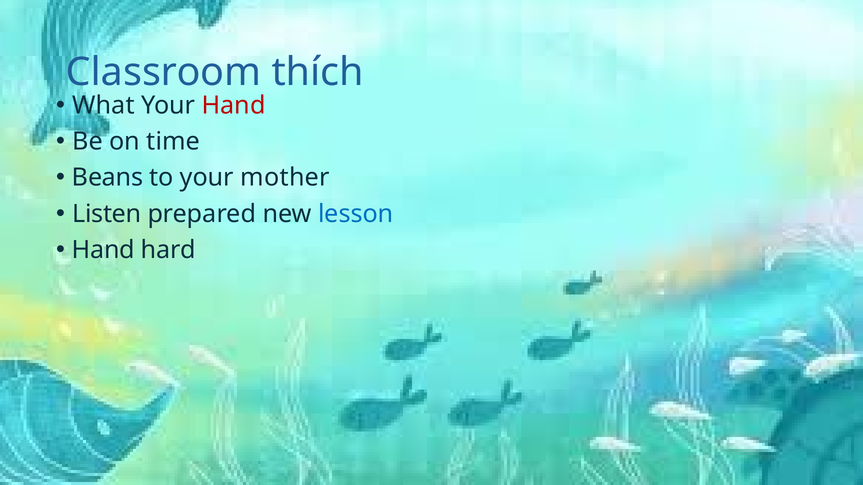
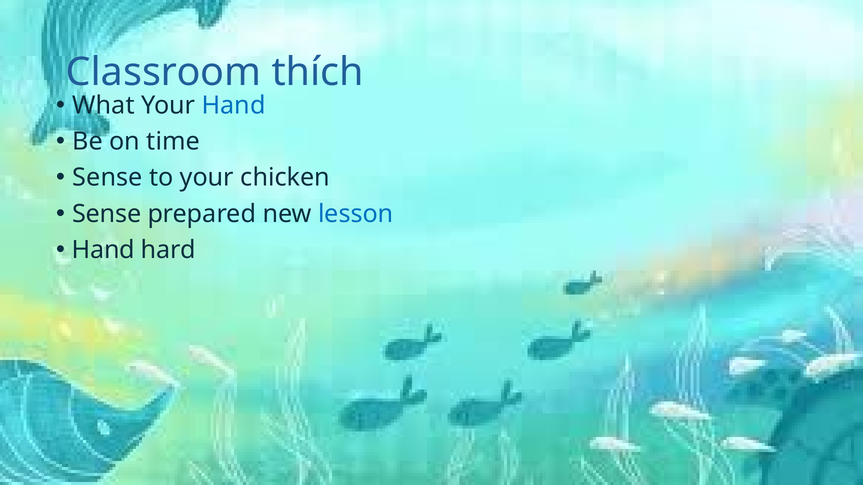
Hand colour: red -> blue (234, 105)
Beans: Beans -> Sense (107, 178)
mother: mother -> chicken (285, 178)
Listen: Listen -> Sense (107, 214)
